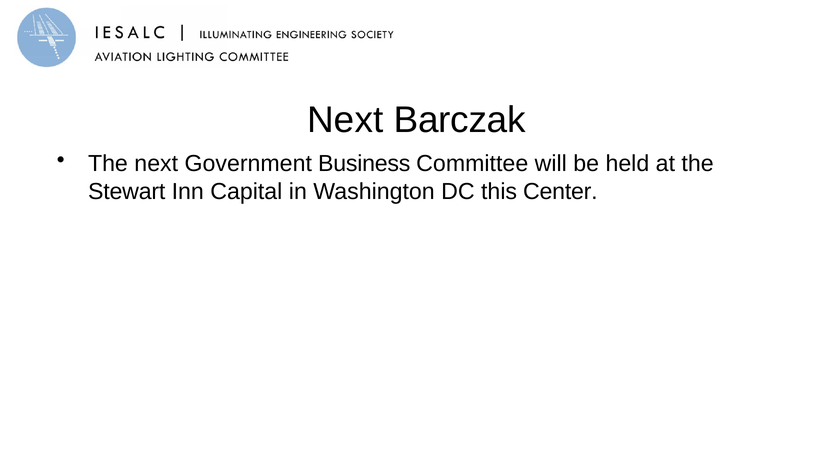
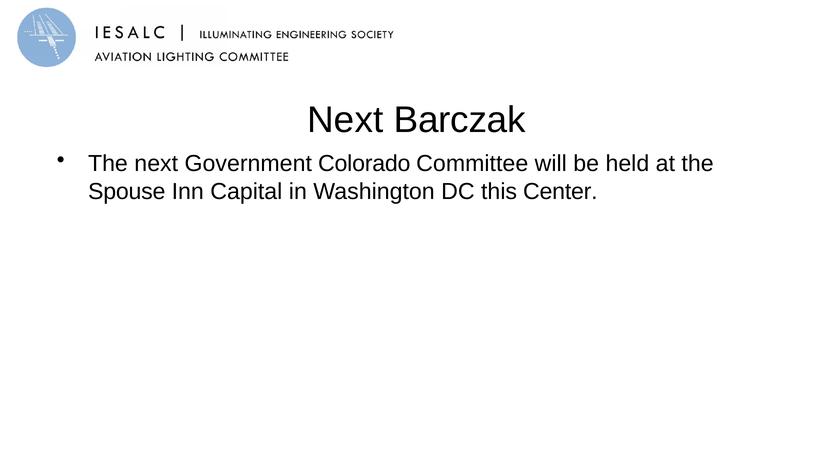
Business: Business -> Colorado (364, 164)
Stewart: Stewart -> Spouse (127, 191)
